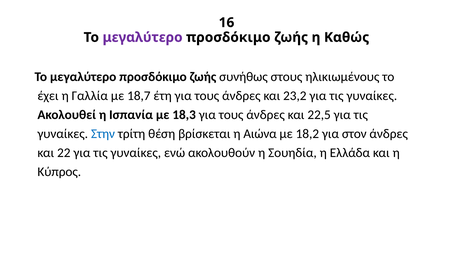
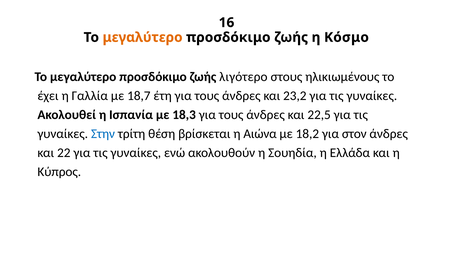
μεγαλύτερο colour: purple -> orange (143, 37)
Καθώς: Καθώς -> Κόσμο (346, 37)
συνήθως: συνήθως -> λιγότερο (243, 77)
